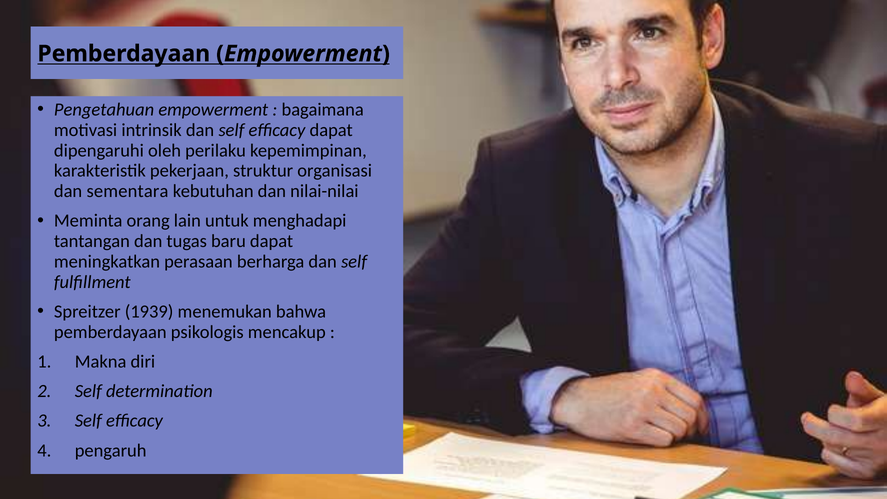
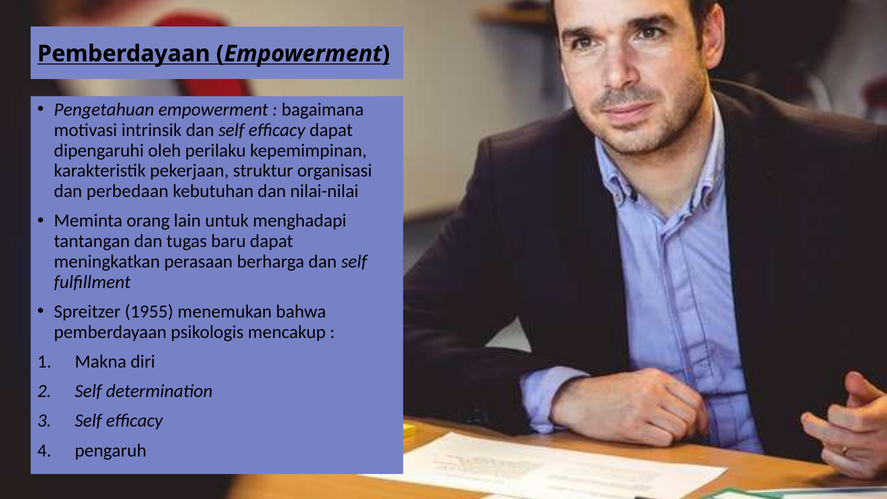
sementara: sementara -> perbedaan (128, 191)
1939: 1939 -> 1955 (149, 312)
